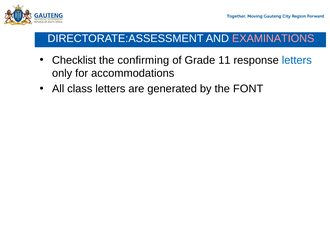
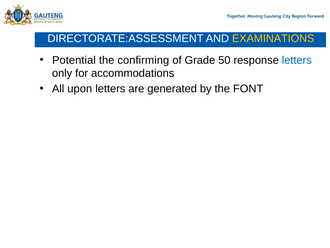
EXAMINATIONS colour: pink -> yellow (273, 38)
Checklist: Checklist -> Potential (74, 60)
11: 11 -> 50 (224, 60)
class: class -> upon (80, 89)
